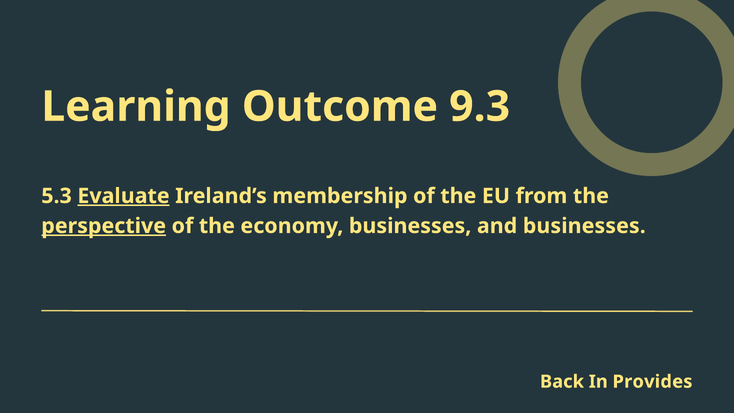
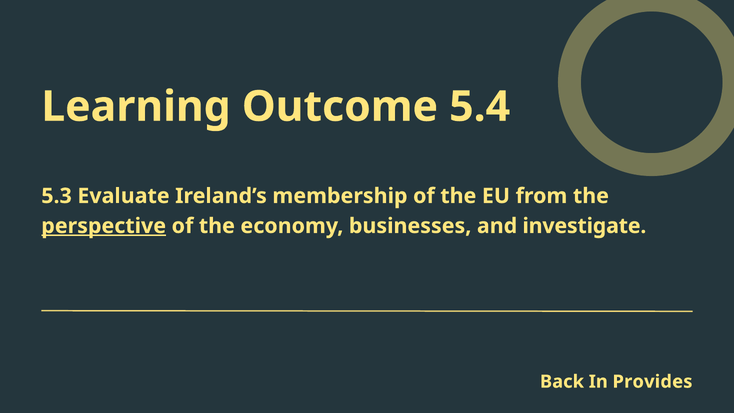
9.3: 9.3 -> 5.4 (480, 107)
Evaluate underline: present -> none (123, 196)
and businesses: businesses -> investigate (584, 226)
